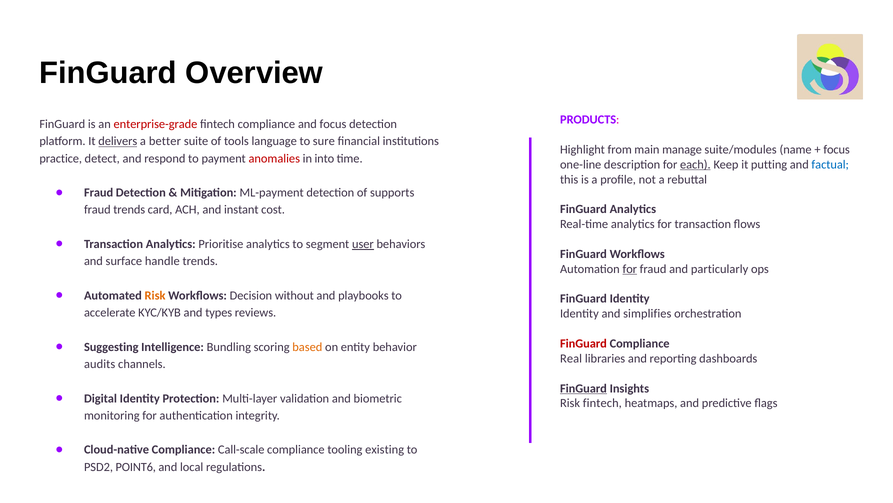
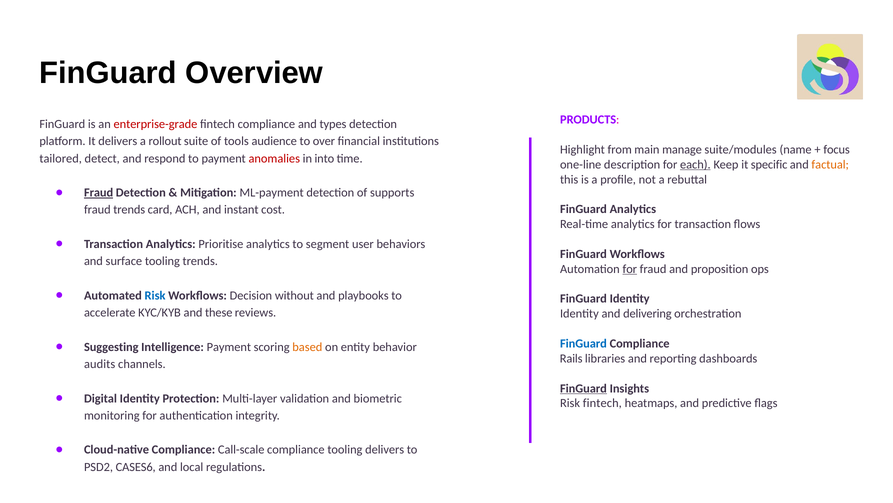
and focus: focus -> types (333, 124)
delivers underline: present -> none (118, 141)
better: better -> rollout (165, 141)
language: language -> audience (274, 141)
sure: sure -> over (324, 141)
practice: practice -> tailored (61, 158)
putting: putting -> specific (769, 164)
factual colour: blue -> orange (830, 164)
Fraud underline: none -> present (99, 192)
user underline: present -> none (363, 244)
surface handle: handle -> tooling (162, 261)
particularly: particularly -> proposition (720, 269)
Risk colour: orange -> blue (155, 295)
types: types -> these (219, 312)
simplifies: simplifies -> delivering (647, 313)
FinGuard colour: red -> blue (583, 343)
Intelligence Bundling: Bundling -> Payment (229, 347)
Real: Real -> Rails (571, 358)
tooling existing: existing -> delivers (385, 449)
POINT6: POINT6 -> CASES6 (136, 466)
